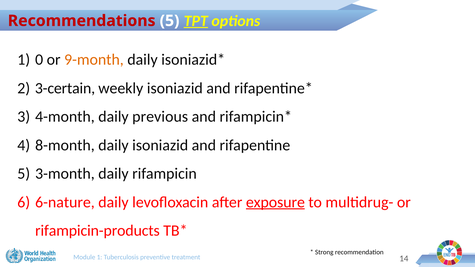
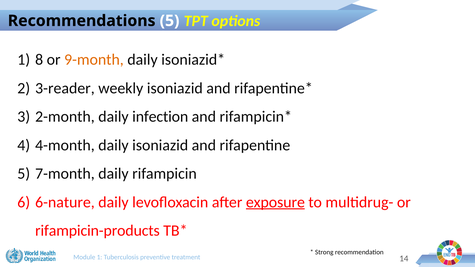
Recommendations colour: red -> black (82, 21)
TPT underline: present -> none (196, 21)
0: 0 -> 8 (39, 60)
3-certain: 3-certain -> 3-reader (65, 88)
4-month: 4-month -> 2-month (65, 117)
previous: previous -> infection (160, 117)
8-month: 8-month -> 4-month (65, 145)
3-month: 3-month -> 7-month (65, 174)
